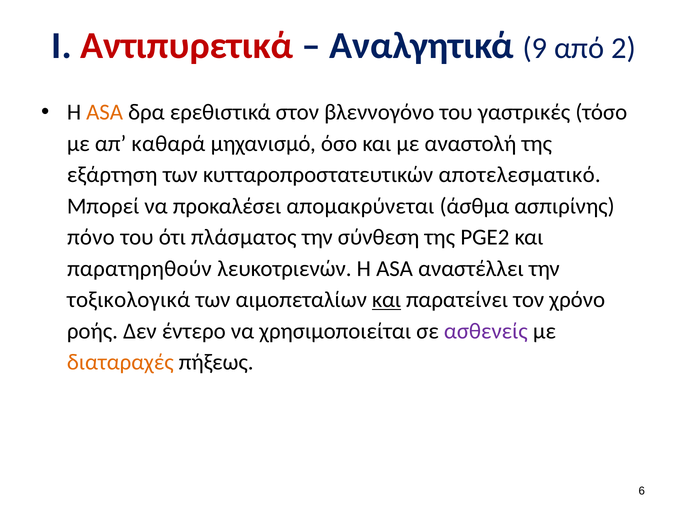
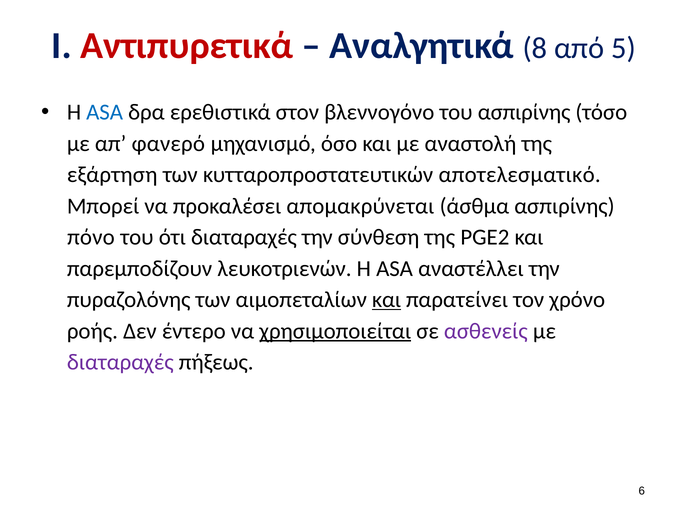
9: 9 -> 8 (535, 48)
2: 2 -> 5 (623, 48)
ASA colour: orange -> blue (105, 112)
του γαστρικές: γαστρικές -> ασπιρίνης (524, 112)
καθαρά: καθαρά -> φανερό (168, 144)
ότι πλάσματος: πλάσματος -> διαταραχές (244, 237)
παρατηρηθούν: παρατηρηθούν -> παρεμποδίζουν (140, 269)
τοξικολογικά: τοξικολογικά -> πυραζολόνης (129, 300)
χρησιμοποιείται underline: none -> present (335, 331)
διαταραχές colour: orange -> purple (120, 363)
